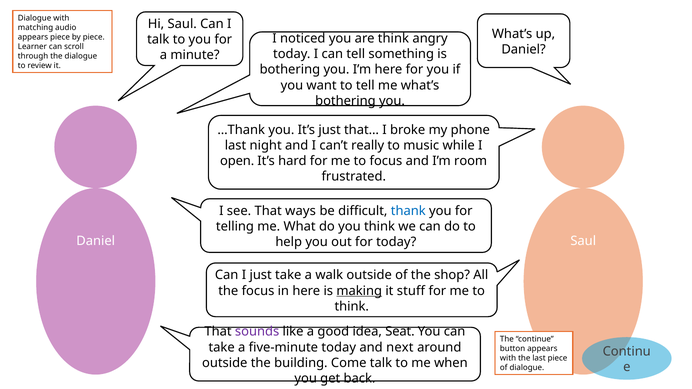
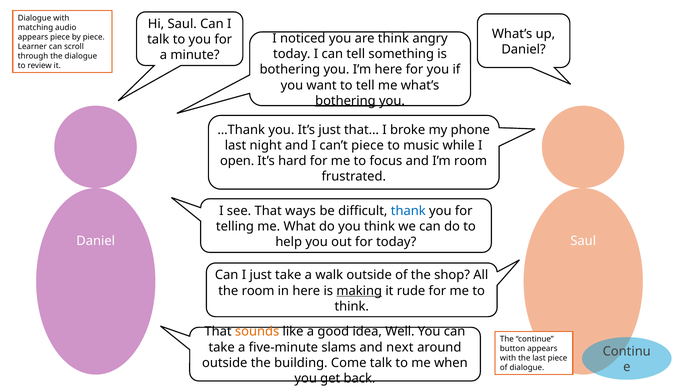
bothering underline: none -> present (345, 101)
can’t really: really -> piece (368, 145)
the focus: focus -> room (258, 291)
stuff: stuff -> rude (411, 291)
sounds colour: purple -> orange (257, 332)
Seat: Seat -> Well (400, 332)
five-minute today: today -> slams (339, 347)
